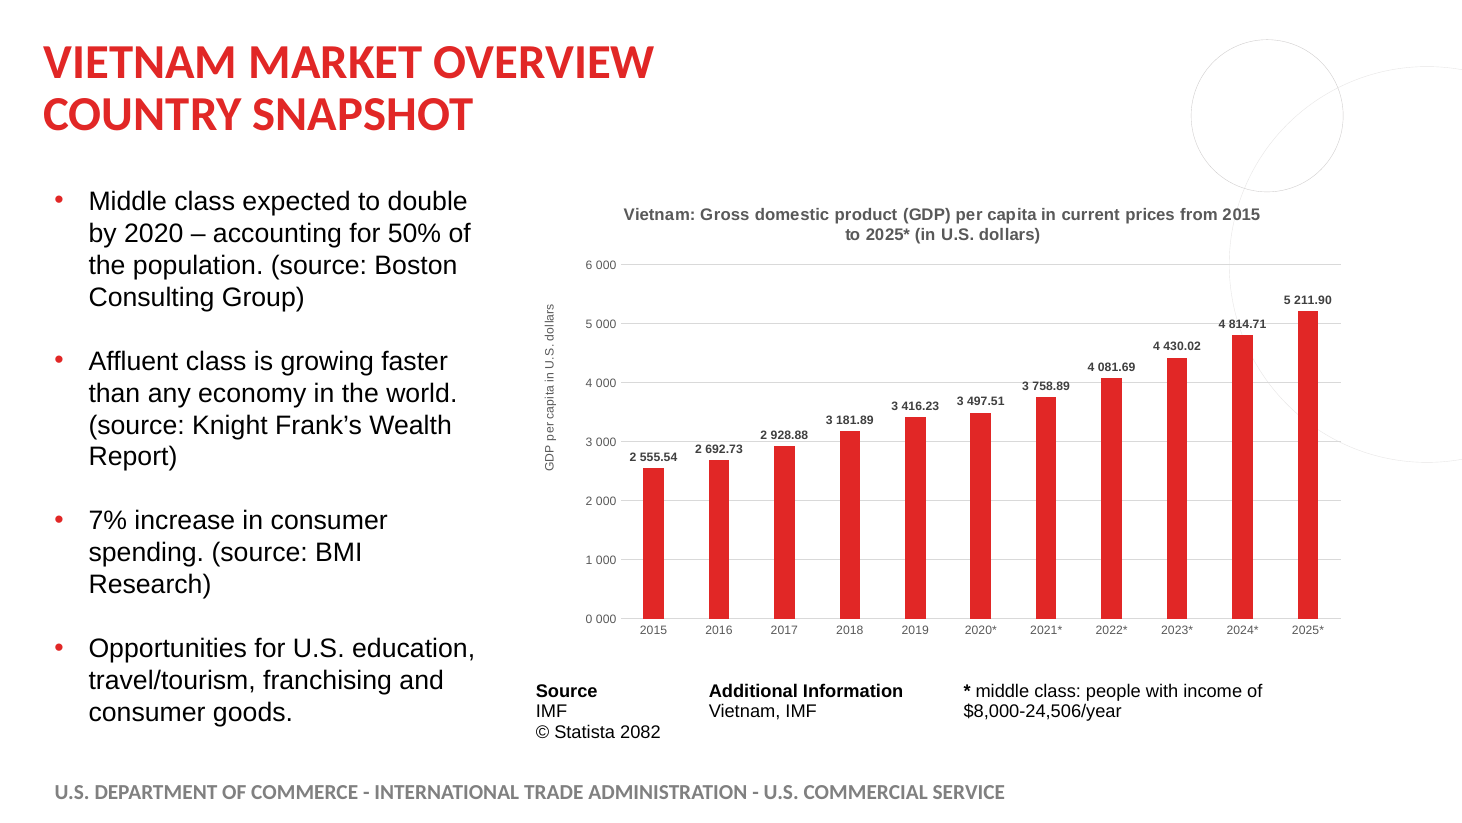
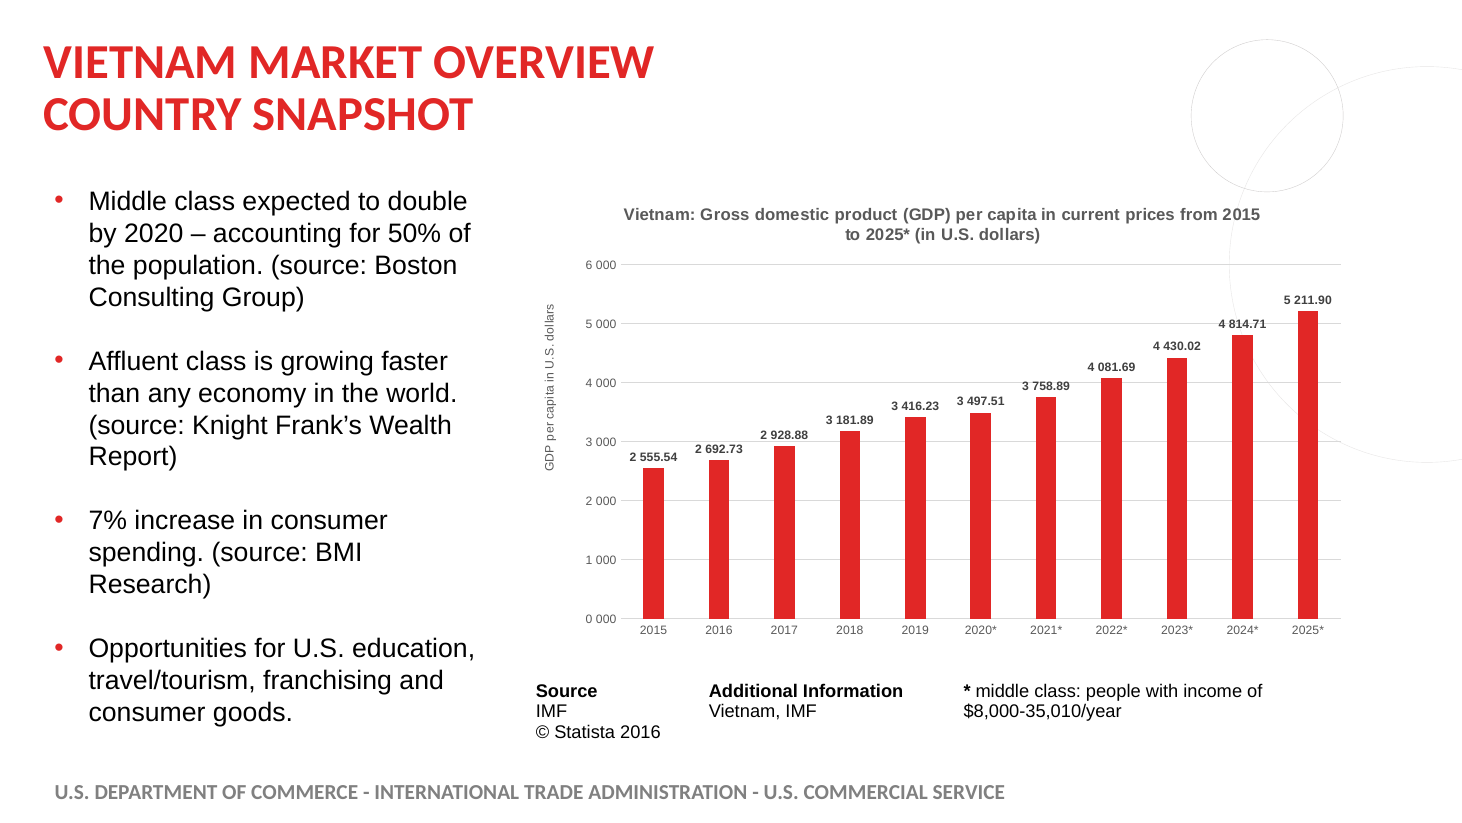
$8,000-24,506/year: $8,000-24,506/year -> $8,000-35,010/year (1043, 711)
Statista 2082: 2082 -> 2016 (640, 732)
